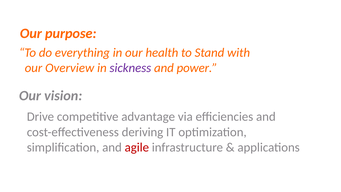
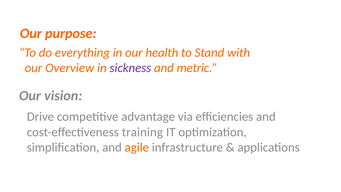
power: power -> metric (197, 68)
deriving: deriving -> training (142, 132)
agile colour: red -> orange (137, 147)
